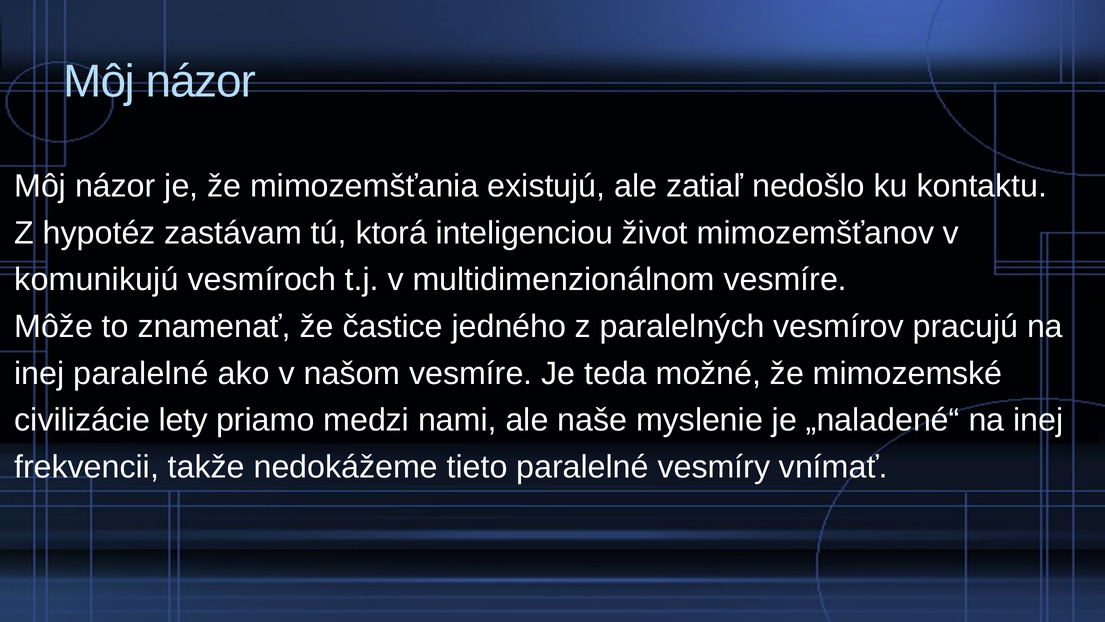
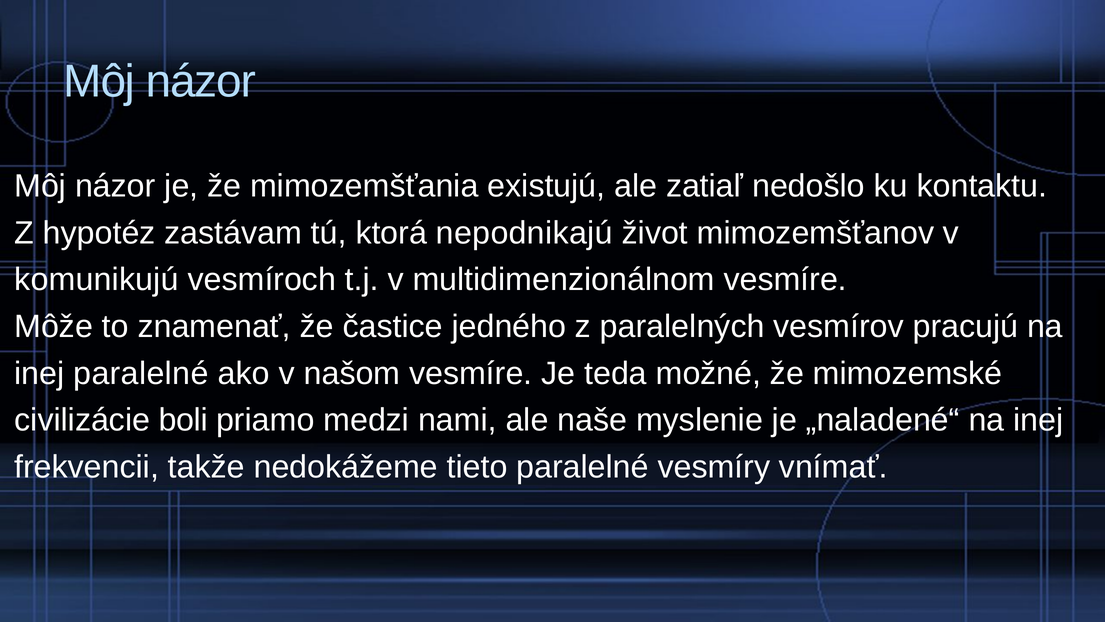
inteligenciou: inteligenciou -> nepodnikajú (524, 233)
lety: lety -> boli (183, 420)
